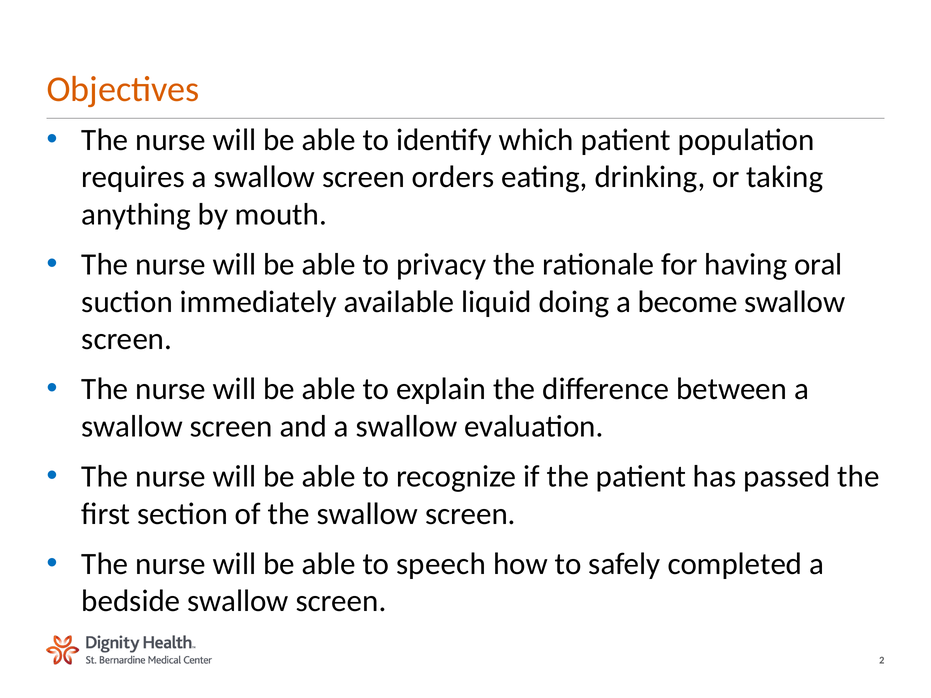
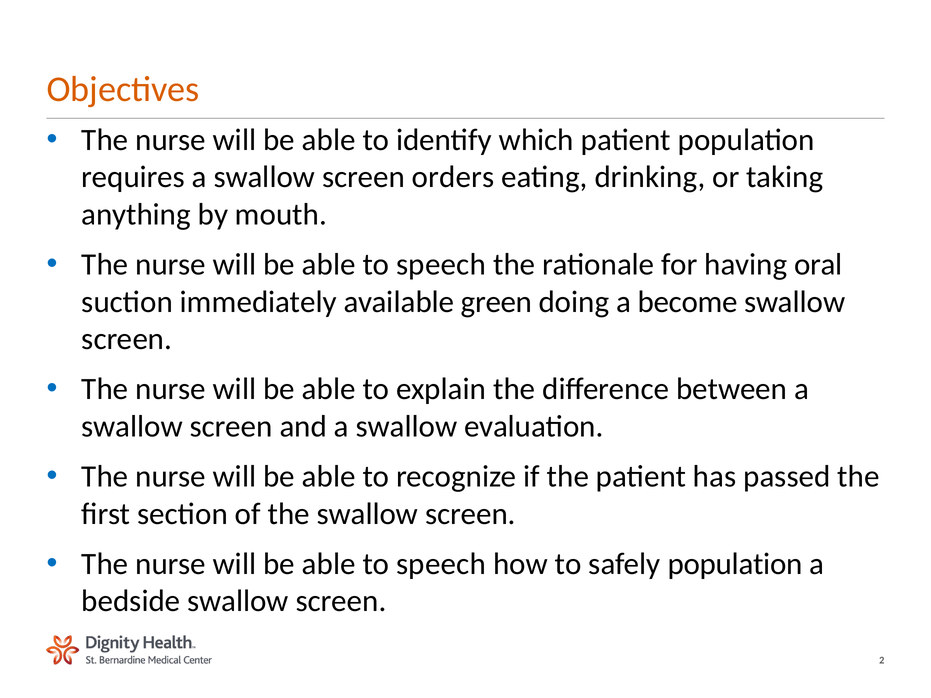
privacy: privacy -> speech (441, 265)
liquid: liquid -> green (497, 302)
safely completed: completed -> population (735, 564)
